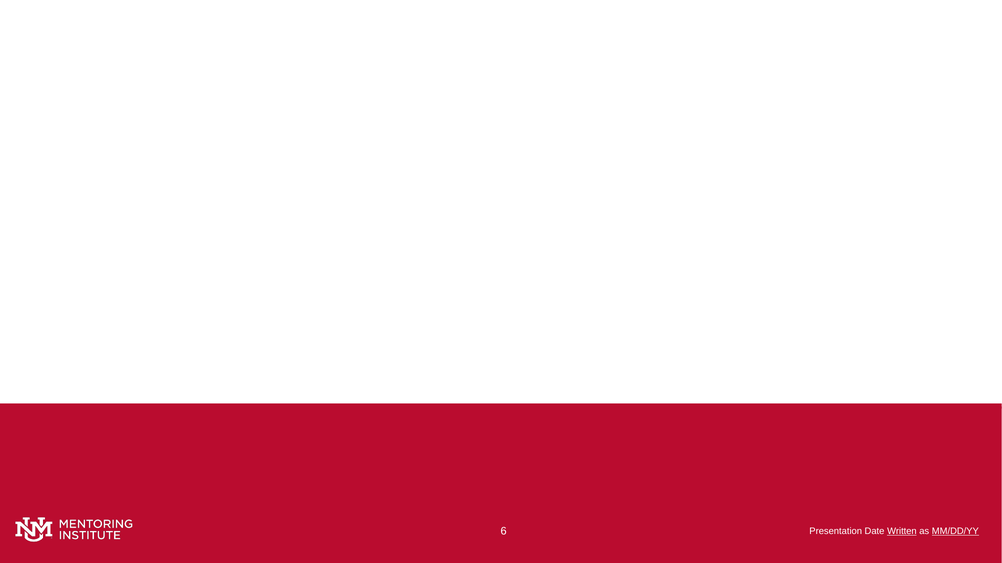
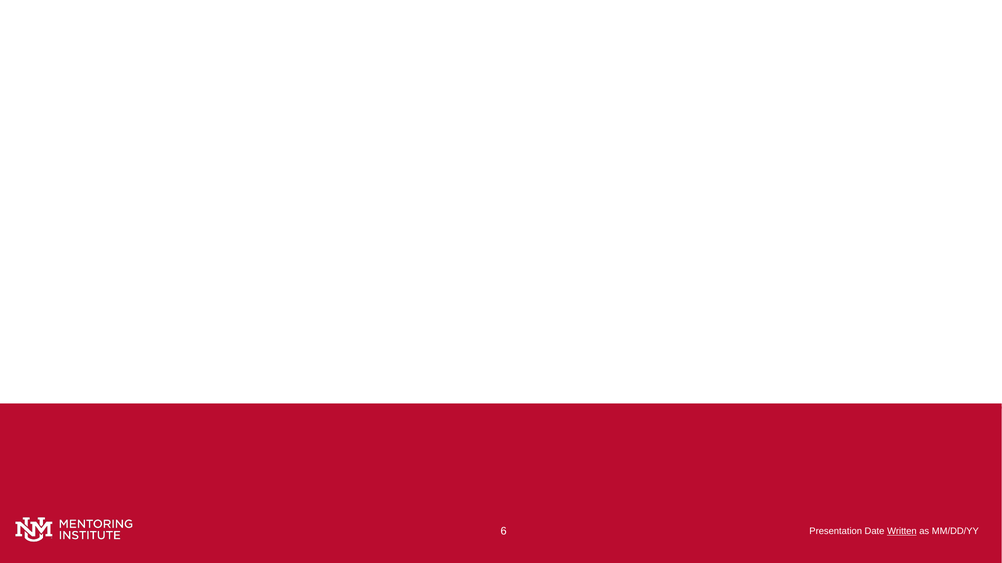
MM/DD/YY underline: present -> none (955, 532)
